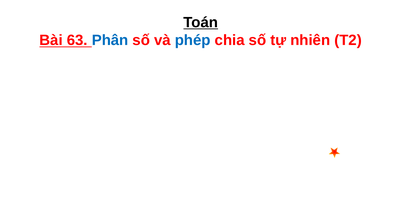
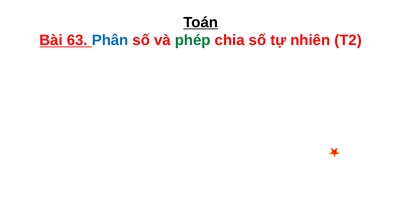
phép colour: blue -> green (193, 40)
